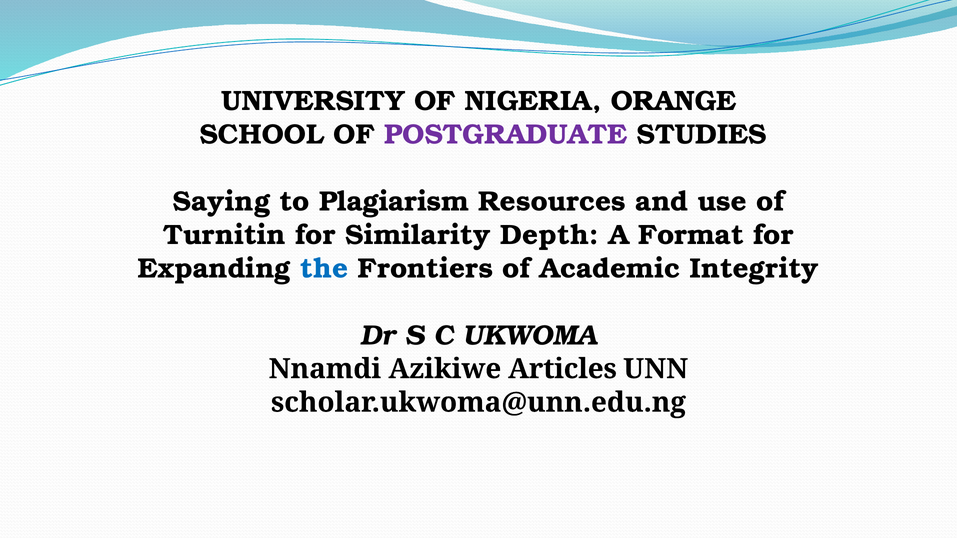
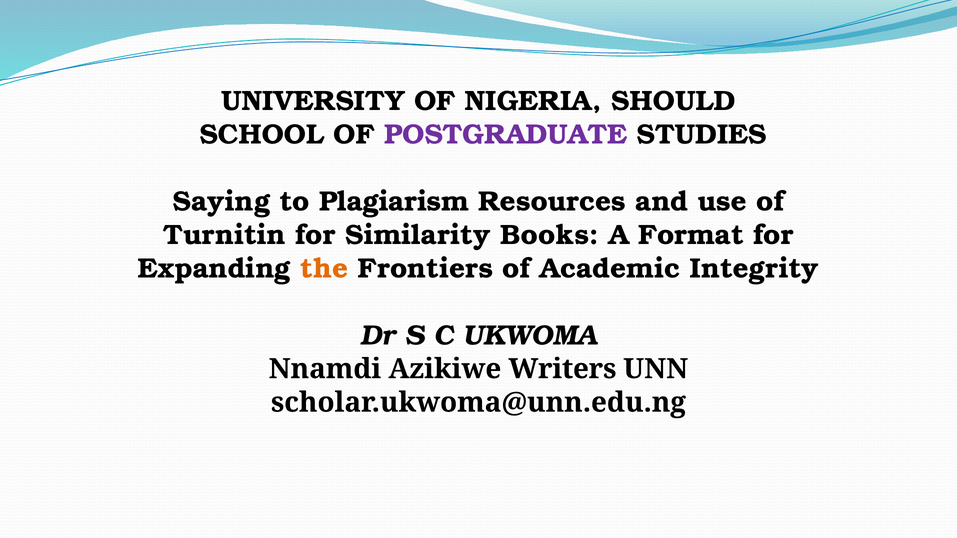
ORANGE: ORANGE -> SHOULD (673, 101)
Depth: Depth -> Books (550, 235)
the colour: blue -> orange (324, 269)
Articles: Articles -> Writers (562, 369)
